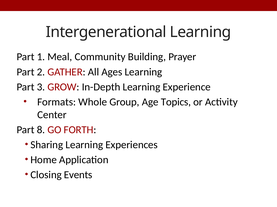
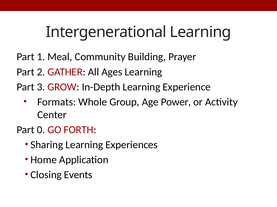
Topics: Topics -> Power (176, 102)
8: 8 -> 0 (41, 130)
